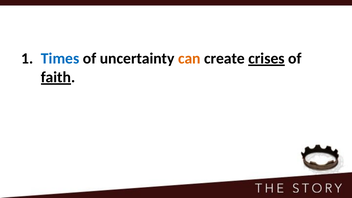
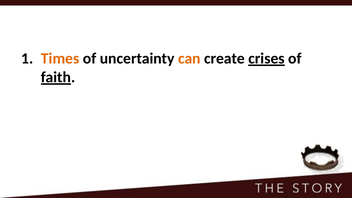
Times colour: blue -> orange (60, 58)
